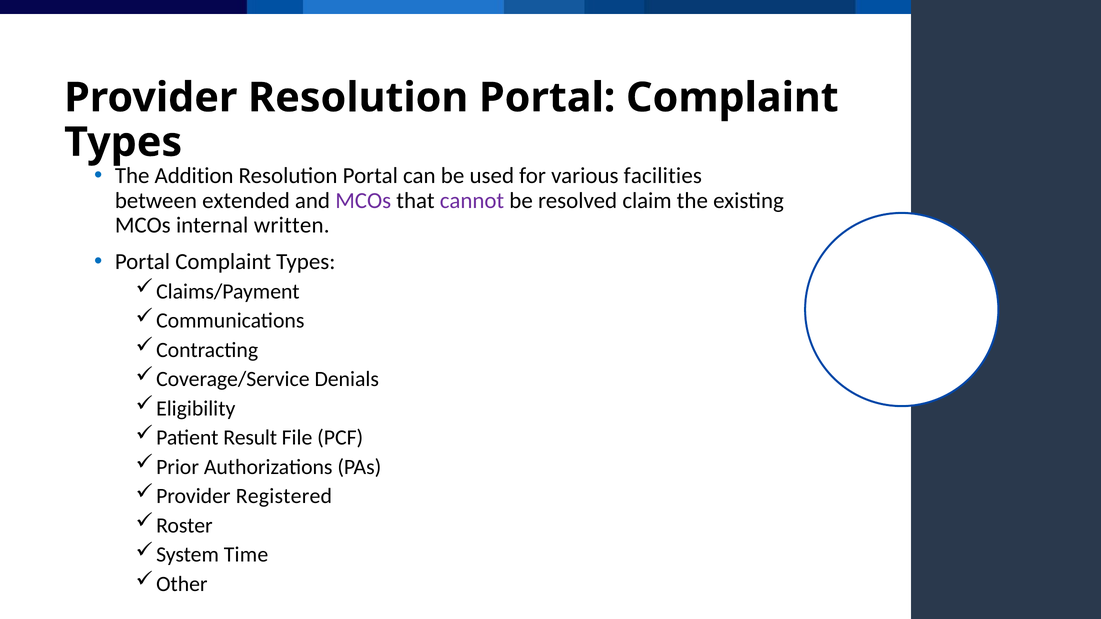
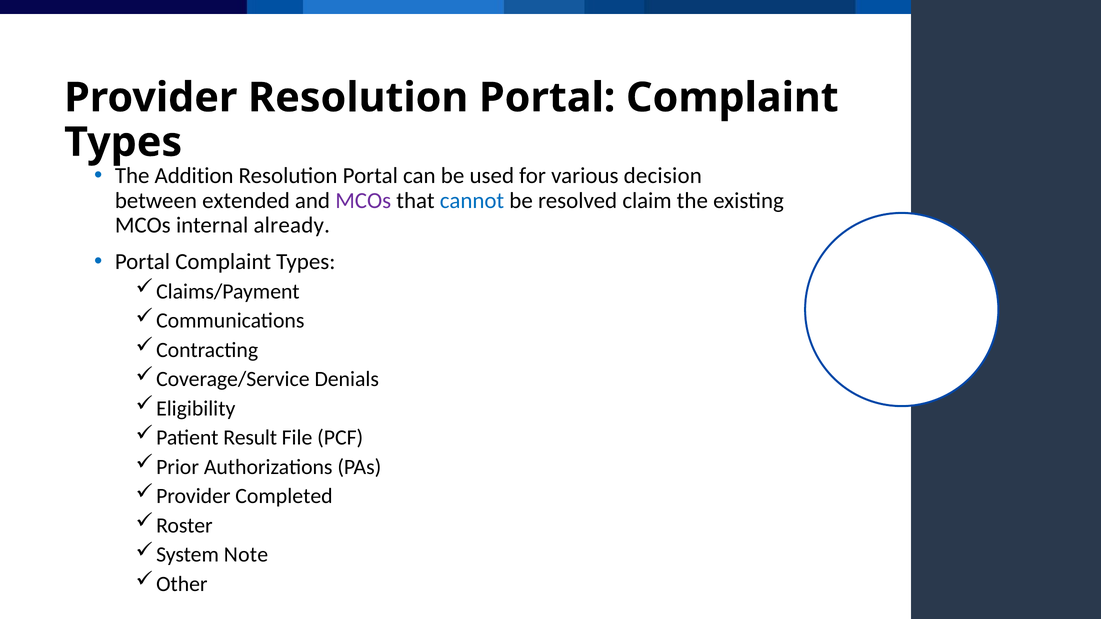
facilities: facilities -> decision (663, 176)
cannot colour: purple -> blue (472, 201)
written: written -> already (292, 225)
Registered: Registered -> Completed (284, 496)
Time: Time -> Note (246, 555)
